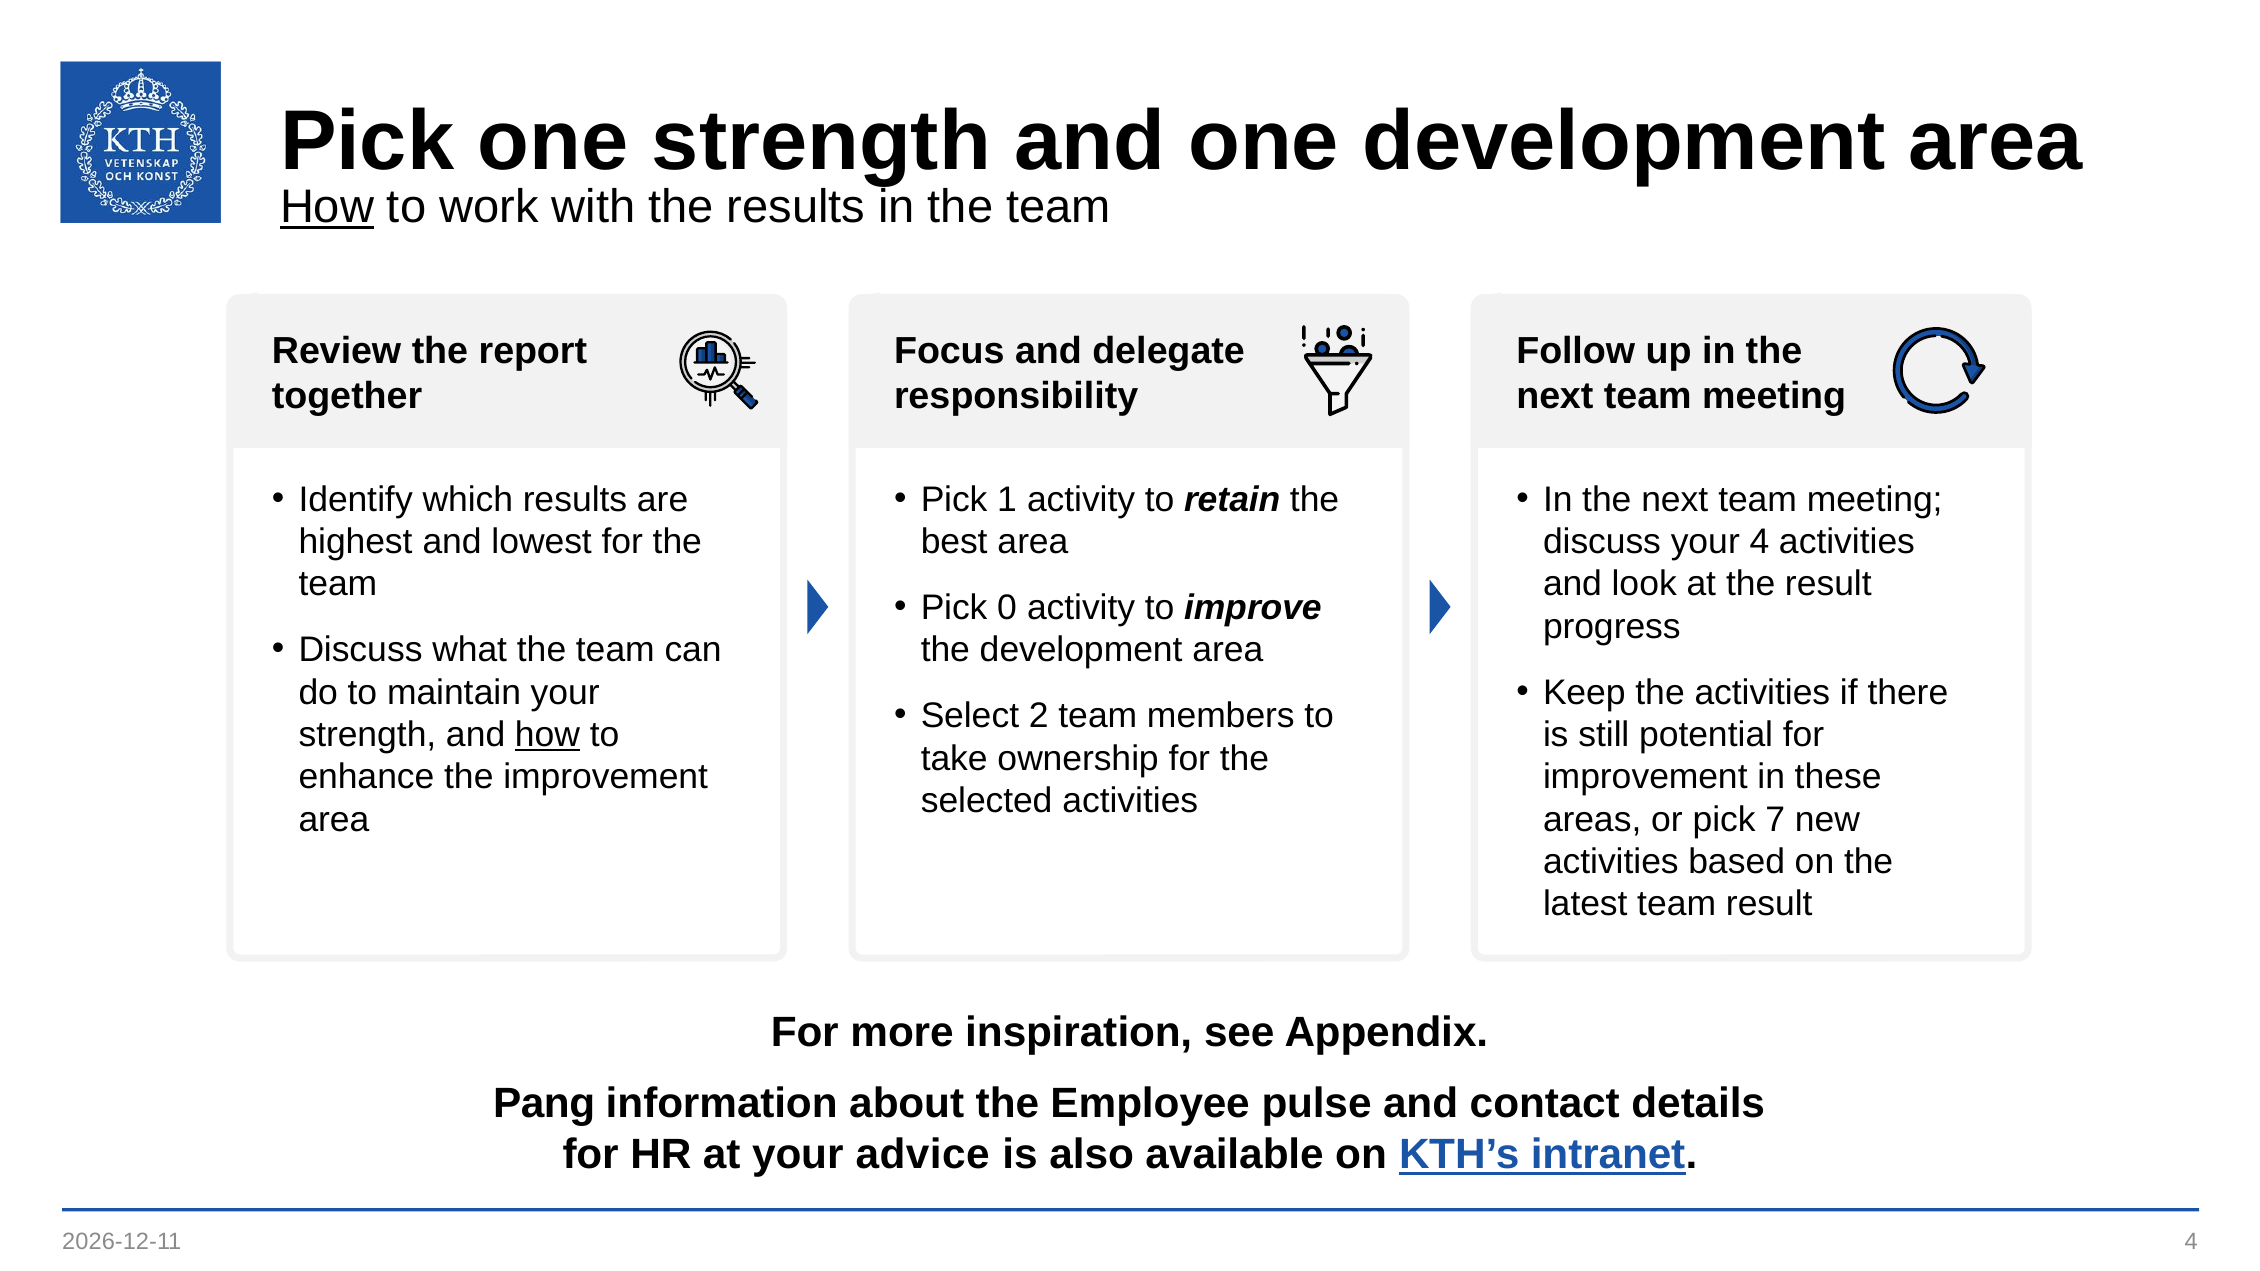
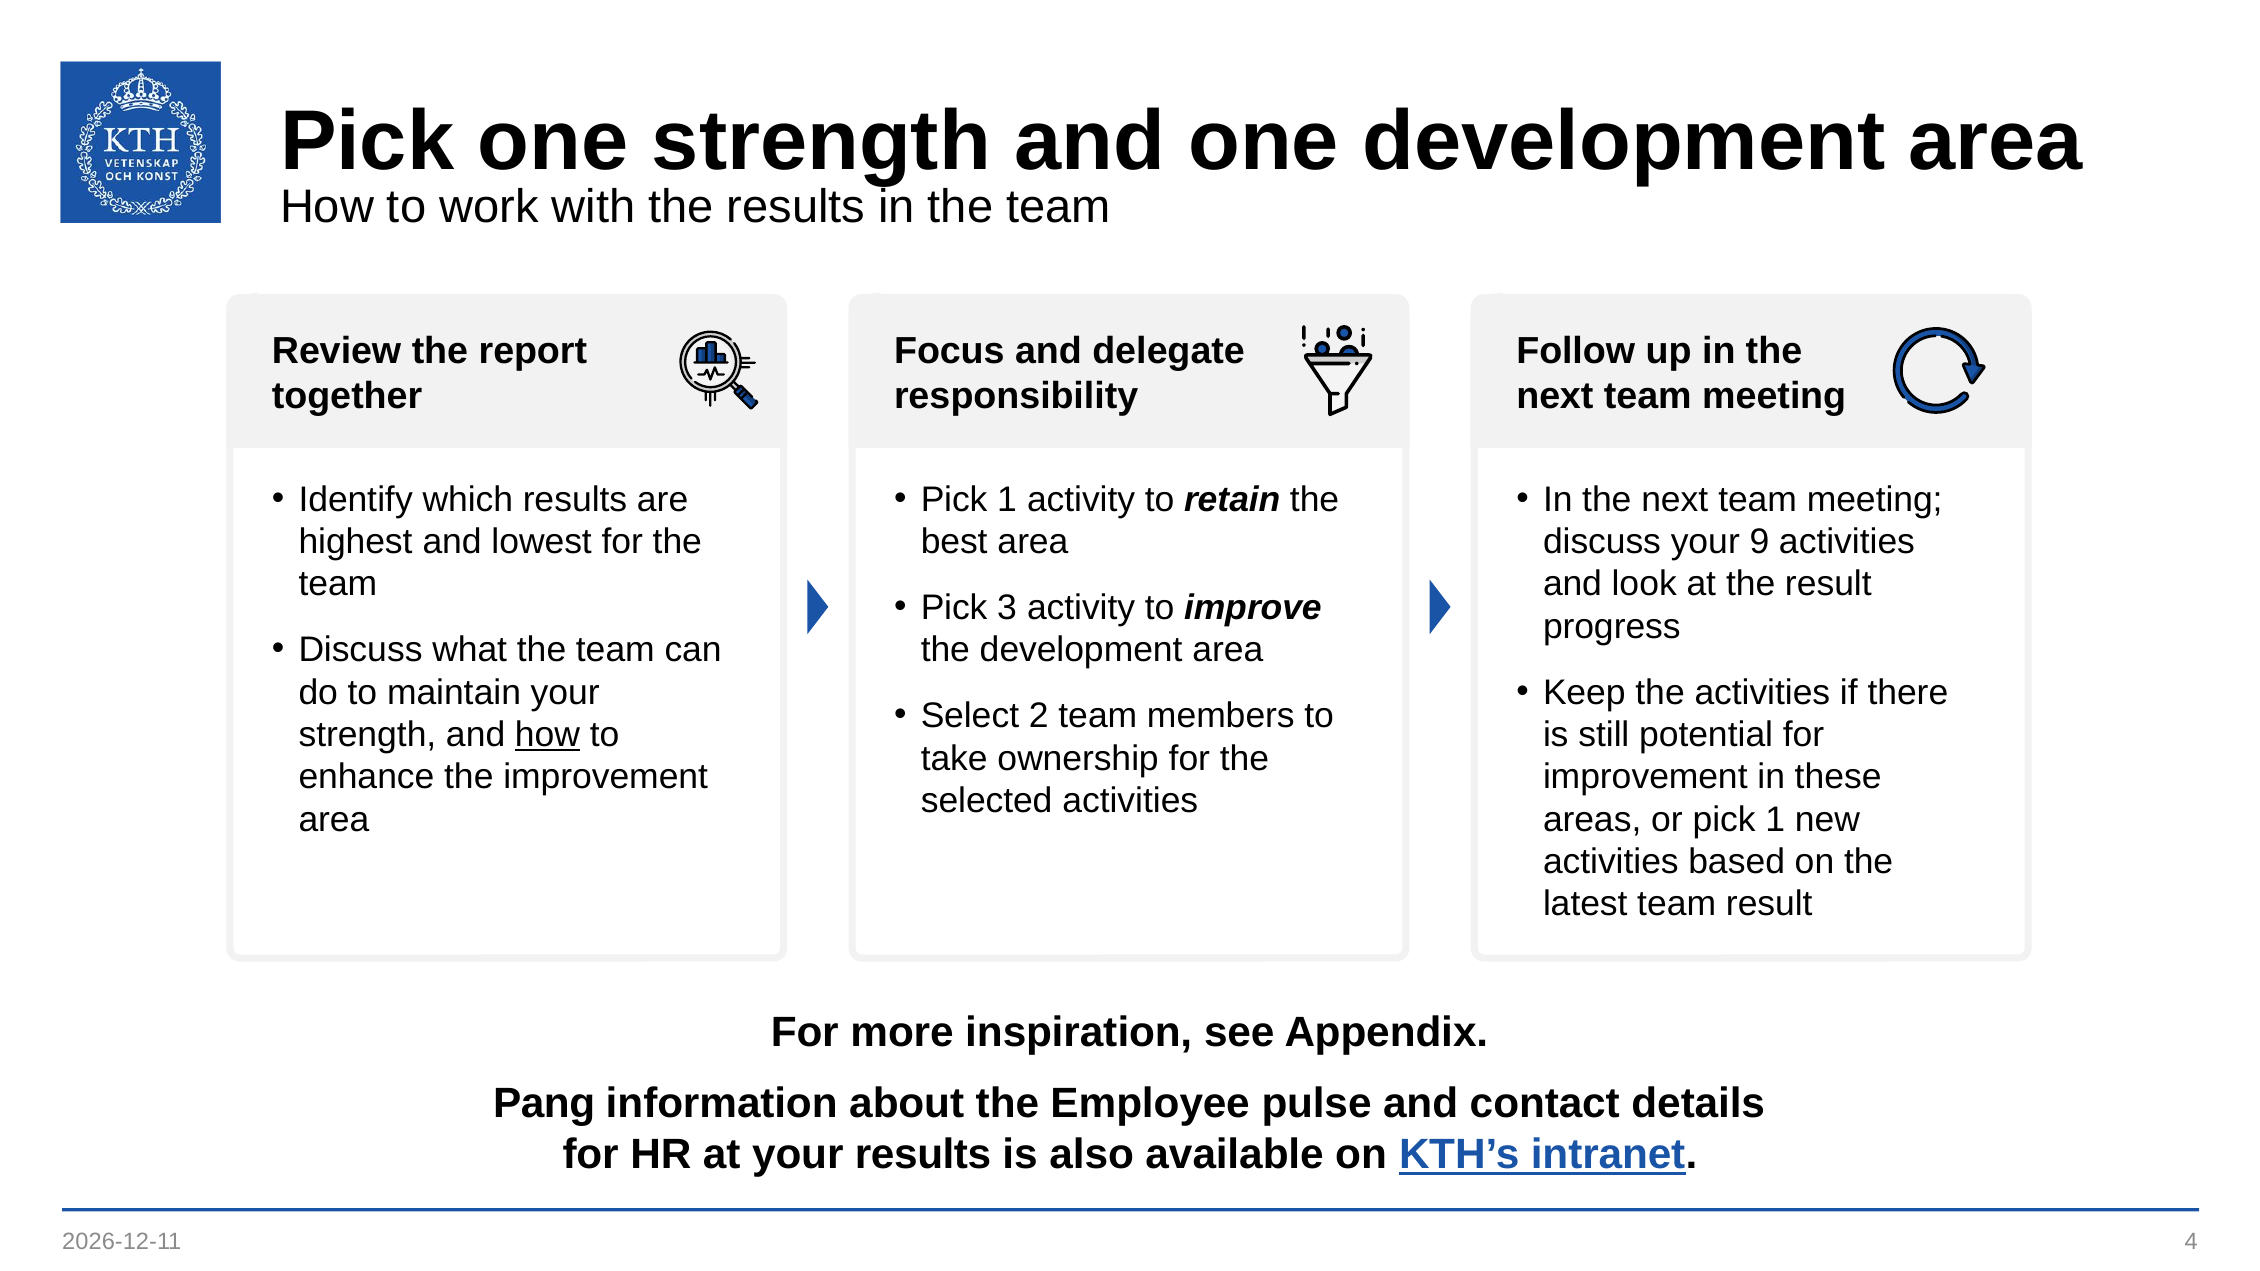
How underline: present -> none (327, 207)
your 4: 4 -> 9 (1759, 542)
0: 0 -> 3 (1007, 608)
or pick 7: 7 -> 1 (1775, 820)
your advice: advice -> results (923, 1155)
